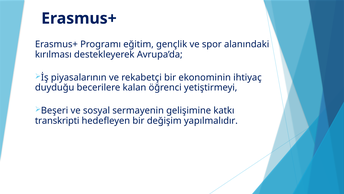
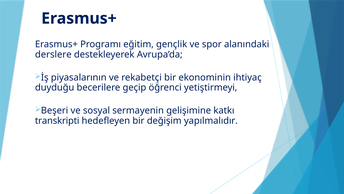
kırılması: kırılması -> derslere (53, 54)
kalan: kalan -> geçip (134, 87)
